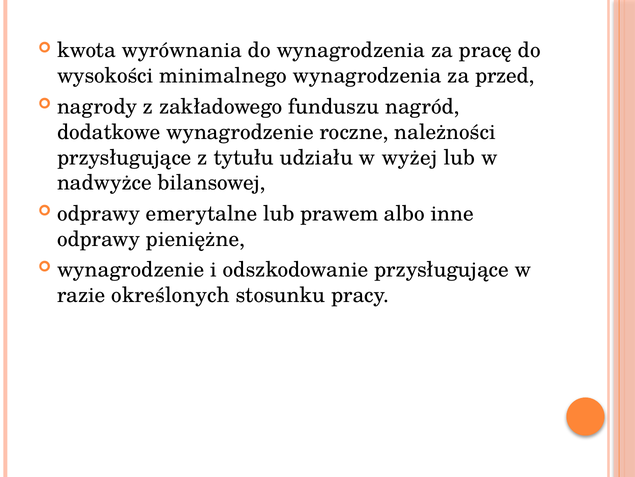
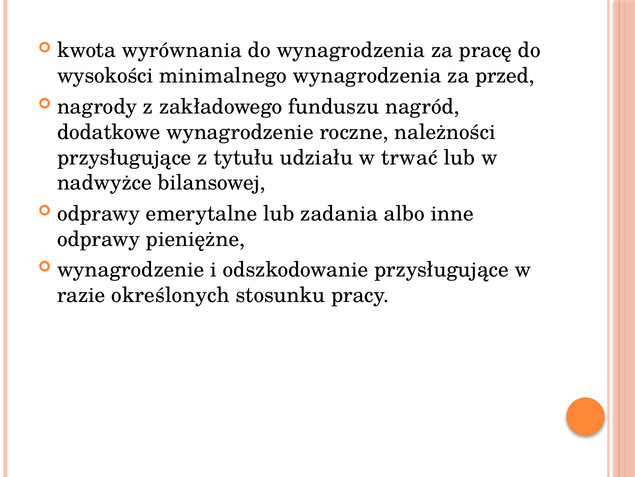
wyżej: wyżej -> trwać (409, 157)
prawem: prawem -> zadania (339, 213)
